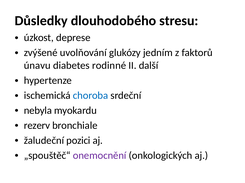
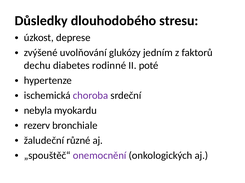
únavu: únavu -> dechu (37, 66)
další: další -> poté (149, 66)
choroba colour: blue -> purple (91, 96)
pozici: pozici -> různé (78, 141)
